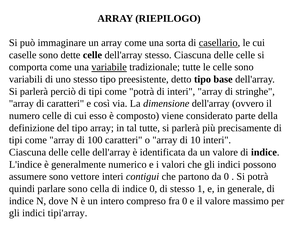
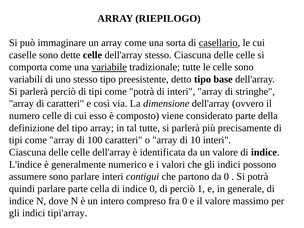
sono vettore: vettore -> parlare (85, 177)
parlare sono: sono -> parte (78, 189)
di stesso: stesso -> perciò (182, 189)
